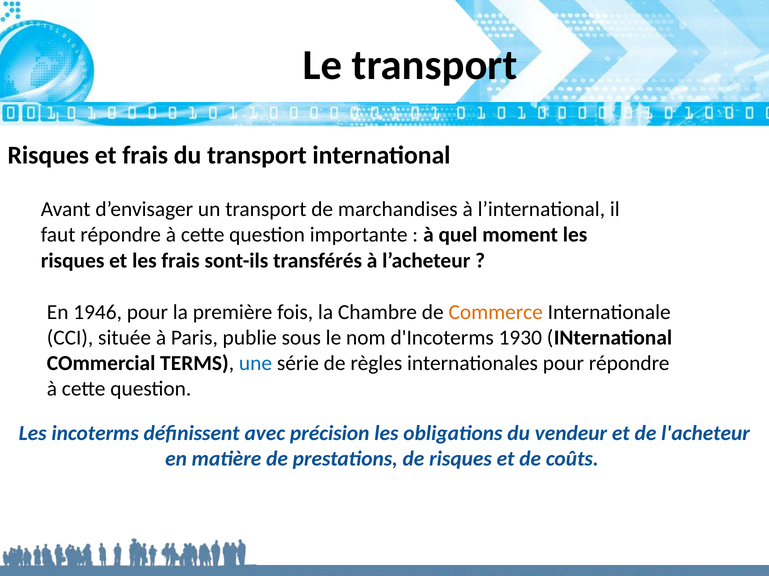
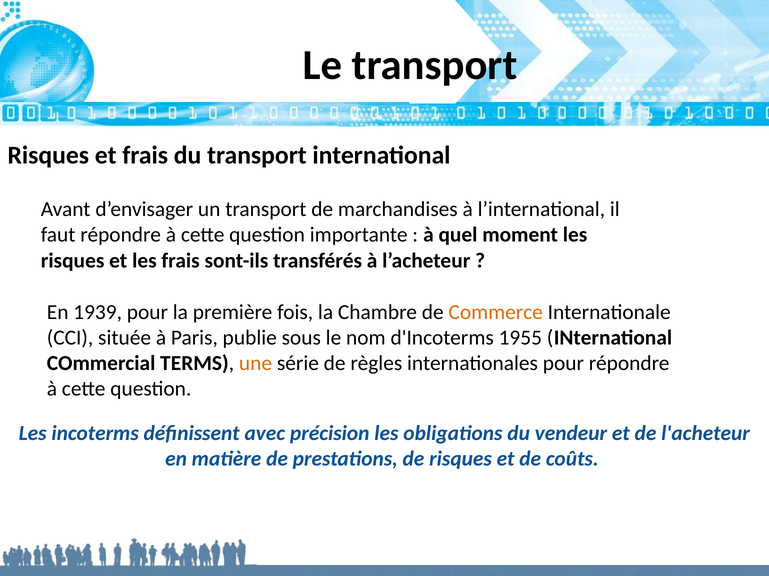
1946: 1946 -> 1939 (98, 313)
1930: 1930 -> 1955 (520, 338)
une colour: blue -> orange (255, 364)
